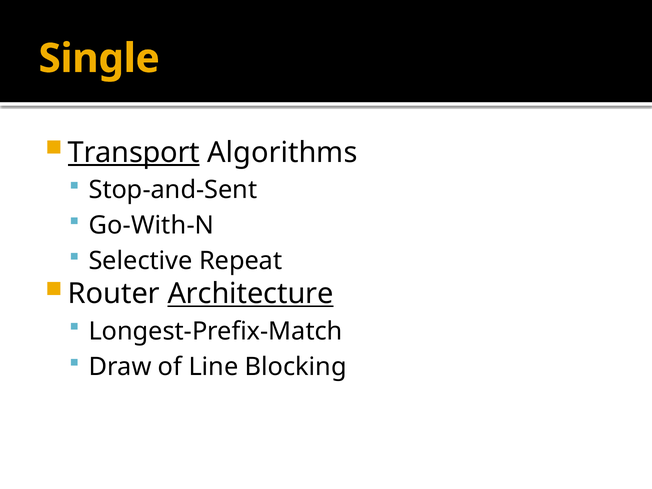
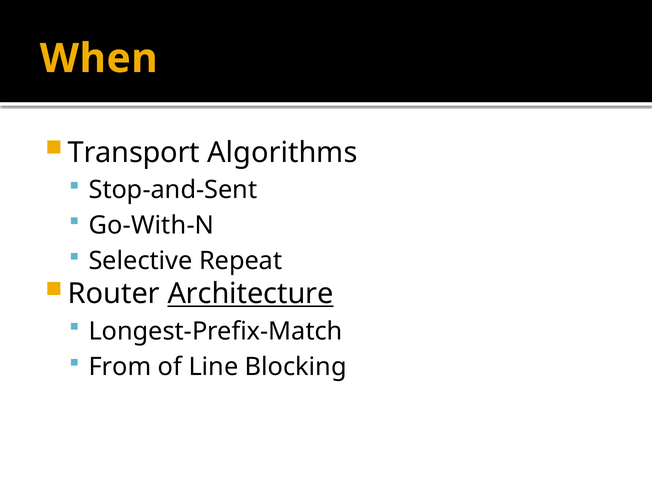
Single: Single -> When (99, 59)
Transport underline: present -> none (134, 153)
Draw: Draw -> From (120, 367)
